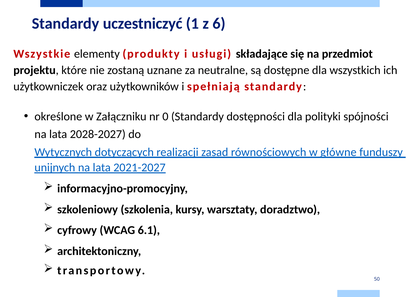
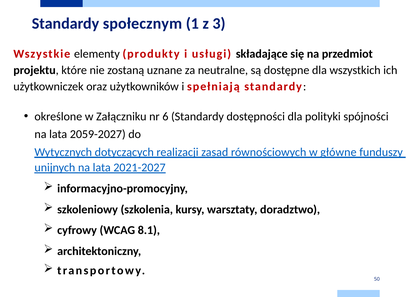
uczestniczyć: uczestniczyć -> społecznym (142, 24)
6: 6 -> 3 (219, 24)
0: 0 -> 6 (165, 116)
2028-2027: 2028-2027 -> 2059-2027 (98, 134)
6.1: 6.1 -> 8.1 (149, 230)
